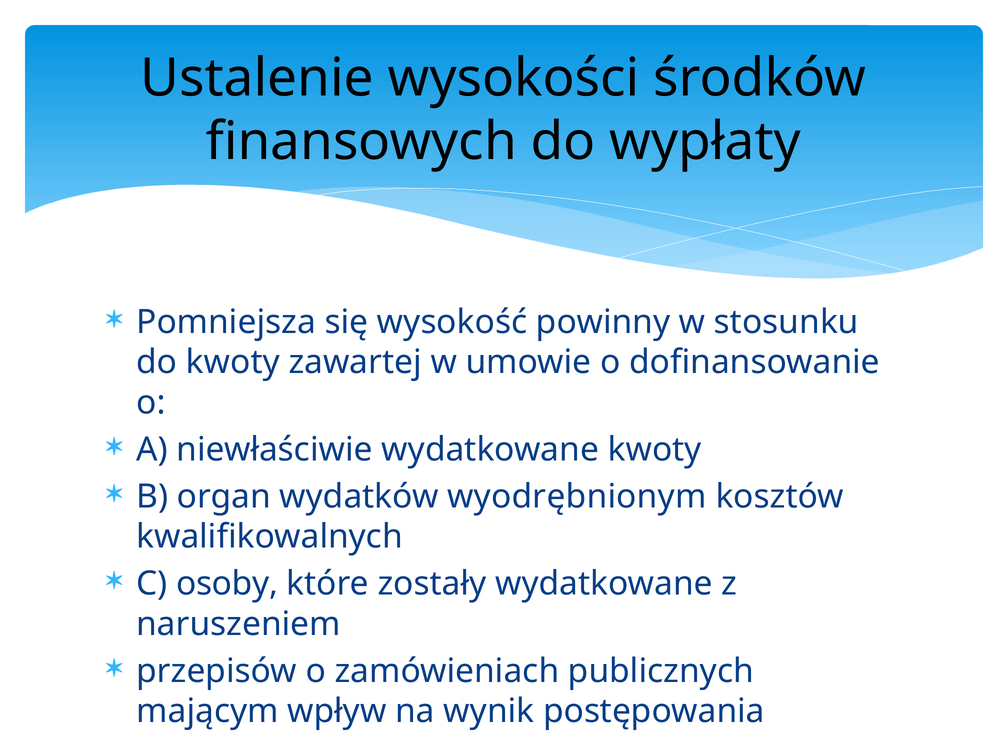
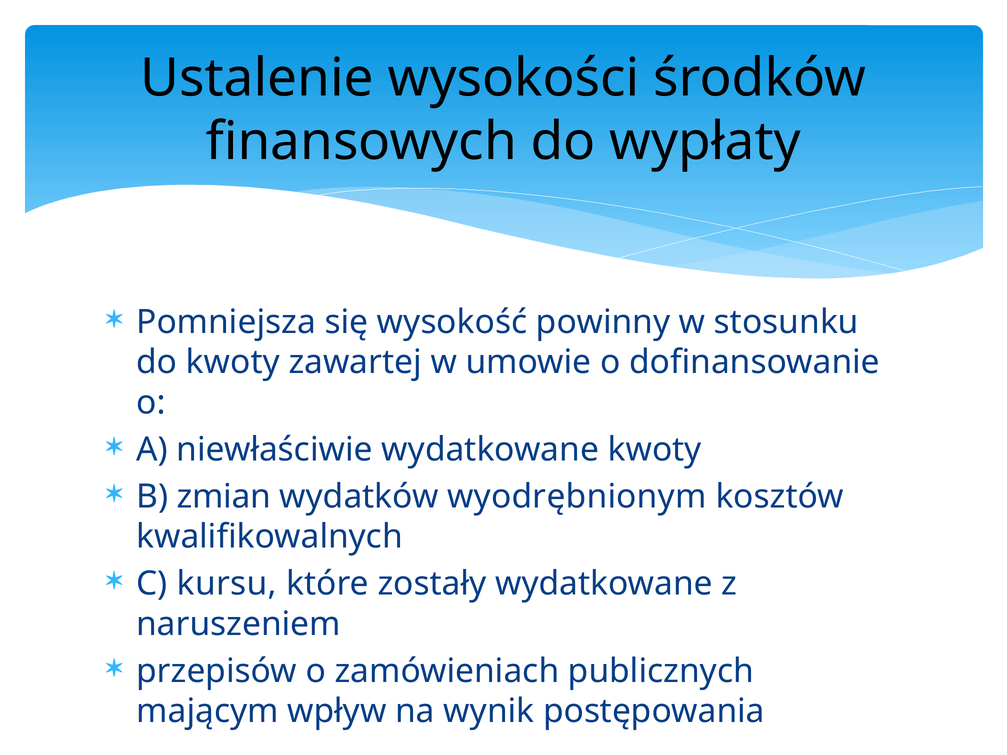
organ: organ -> zmian (224, 497)
osoby: osoby -> kursu (227, 584)
